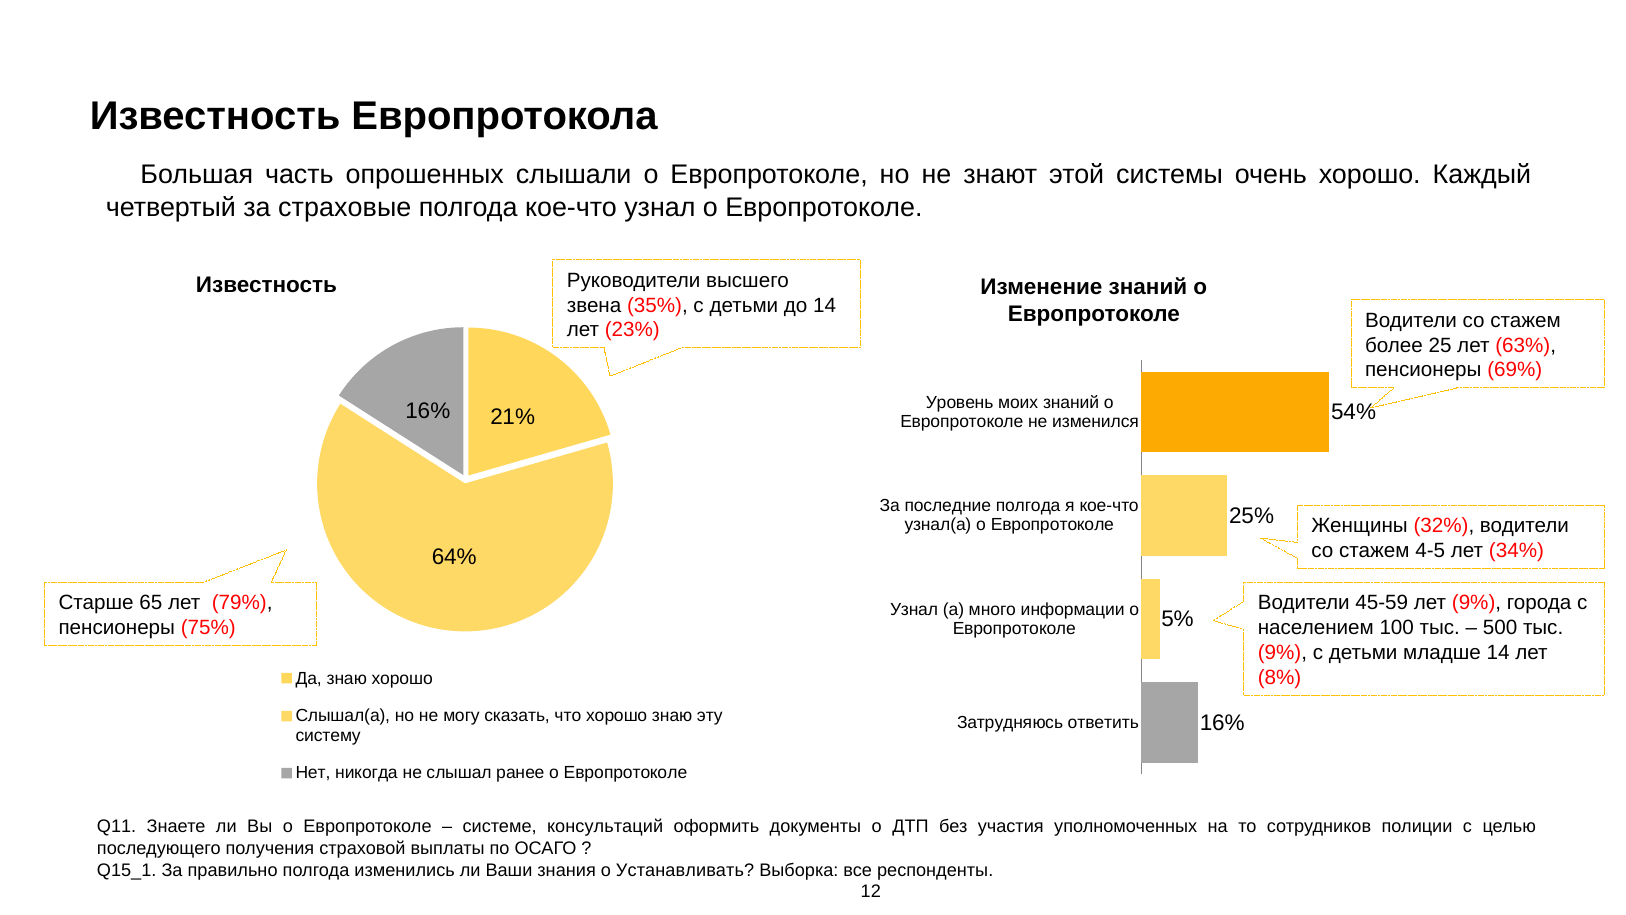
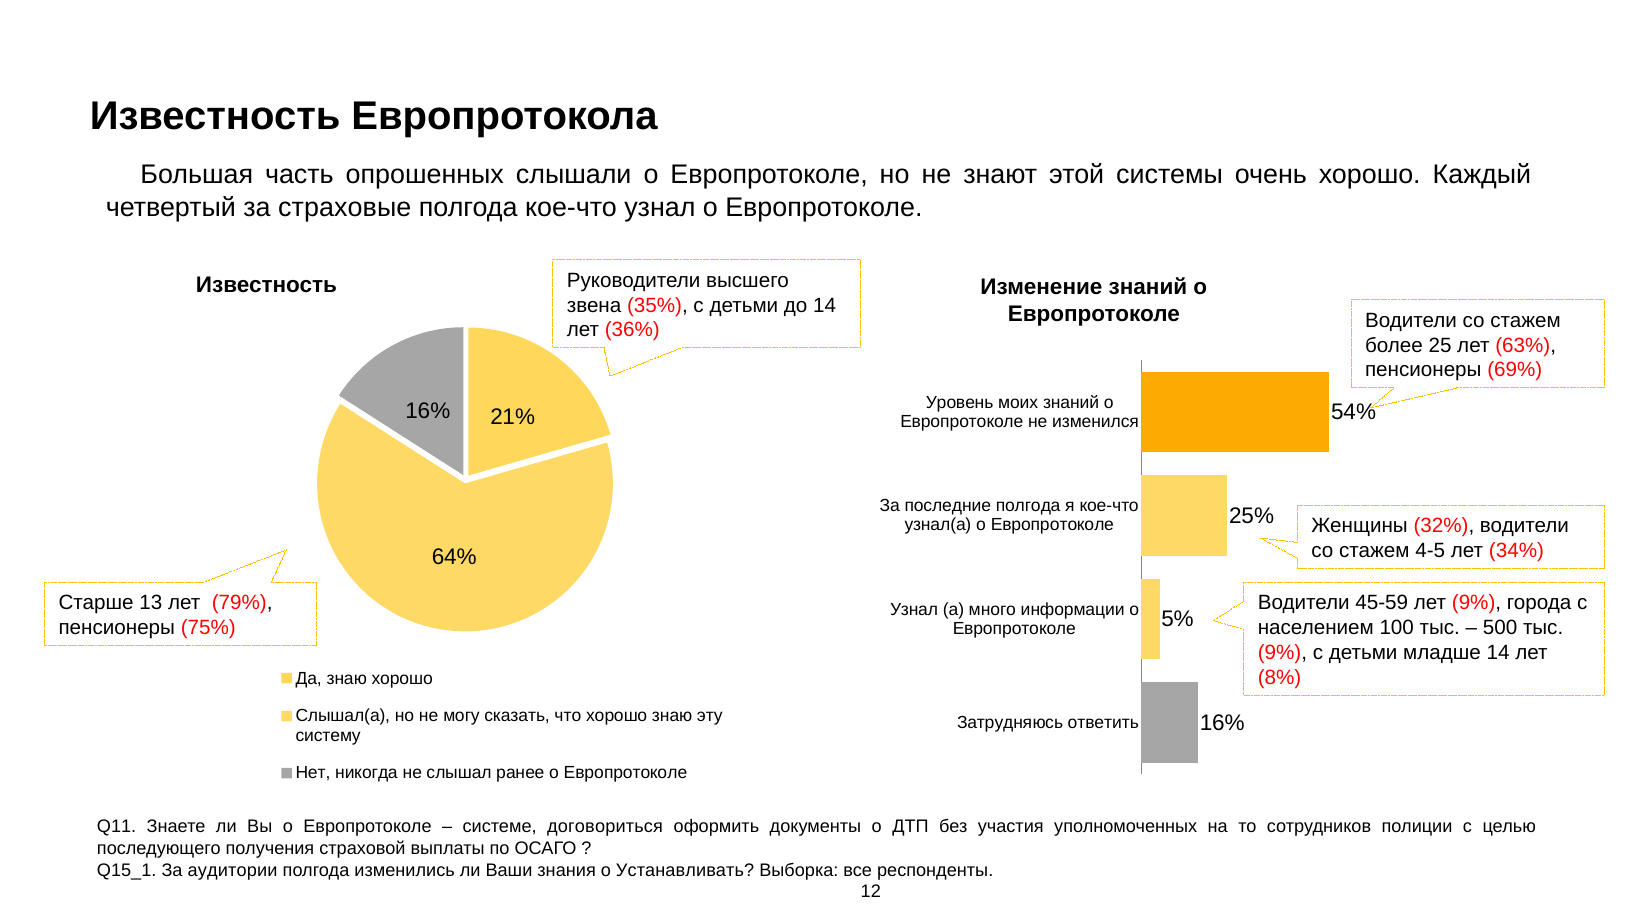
23%: 23% -> 36% (632, 330)
65: 65 -> 13 (151, 603)
консультаций: консультаций -> договориться (605, 827)
правильно: правильно -> аудитории (233, 870)
